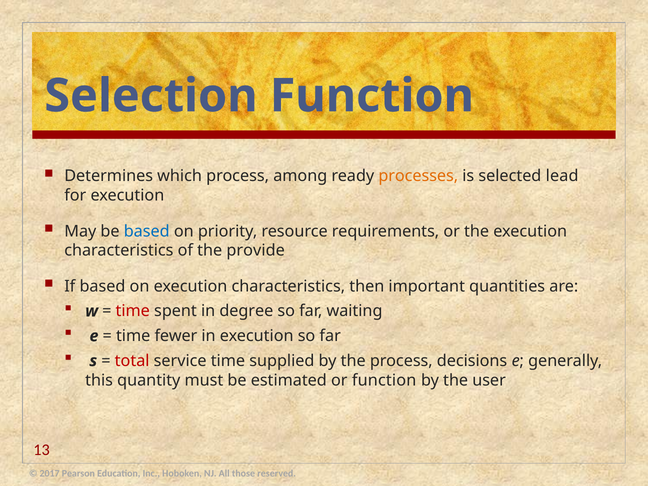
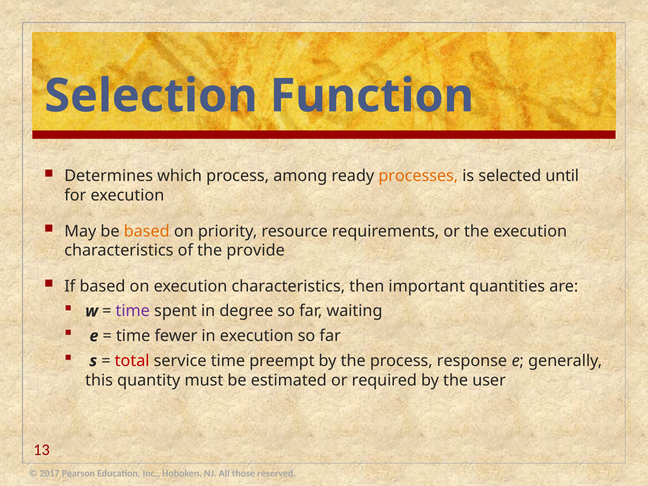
lead: lead -> until (562, 176)
based colour: blue -> orange (147, 231)
time colour: red -> purple (133, 311)
supplied: supplied -> preempt (282, 361)
decisions: decisions -> response (472, 361)
or function: function -> required (384, 380)
